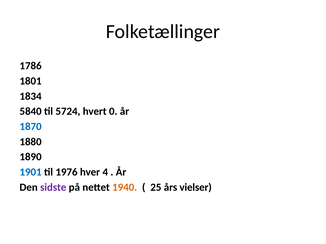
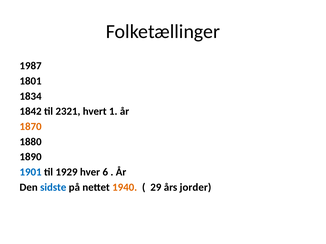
1786: 1786 -> 1987 (31, 66)
5840: 5840 -> 1842 (31, 112)
5724: 5724 -> 2321 (68, 112)
0: 0 -> 1 (113, 112)
1870 colour: blue -> orange (31, 127)
1976: 1976 -> 1929 (67, 172)
4: 4 -> 6 (105, 172)
sidste colour: purple -> blue (53, 188)
25: 25 -> 29 (156, 188)
vielser: vielser -> jorder (195, 188)
